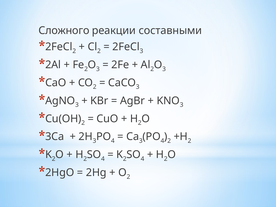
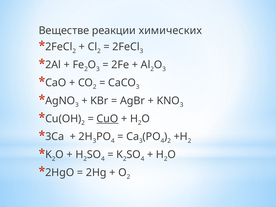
Сложного: Сложного -> Веществе (64, 31)
составными: составными -> химических (170, 31)
CuO underline: none -> present (107, 119)
